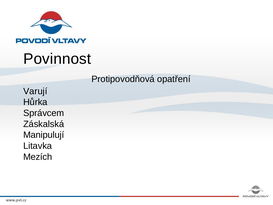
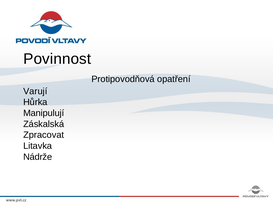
Správcem: Správcem -> Manipulují (44, 113)
Manipulují: Manipulují -> Zpracovat (44, 135)
Mezích: Mezích -> Nádrže (38, 157)
